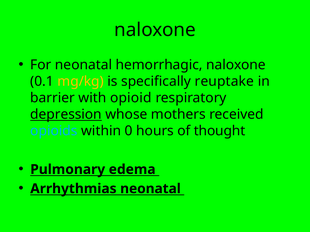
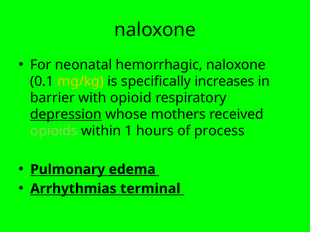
reuptake: reuptake -> increases (224, 82)
opioids colour: light blue -> light green (54, 131)
0: 0 -> 1 (129, 131)
thought: thought -> process (219, 131)
edema underline: none -> present (132, 170)
Arrhythmias neonatal: neonatal -> terminal (150, 189)
